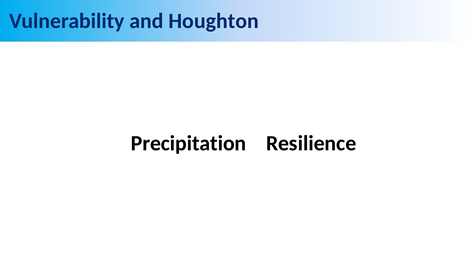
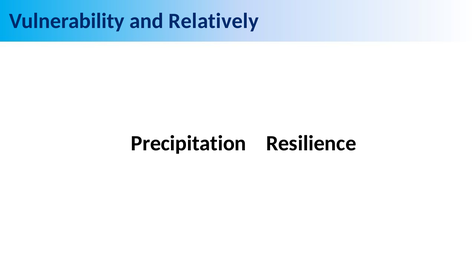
Houghton: Houghton -> Relatively (214, 21)
